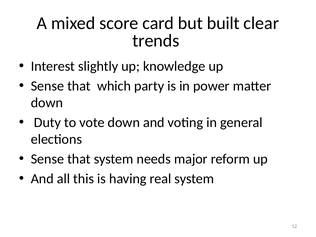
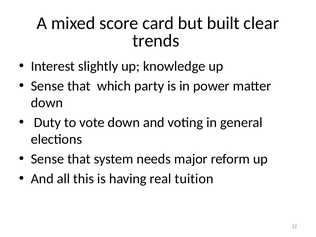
real system: system -> tuition (194, 179)
